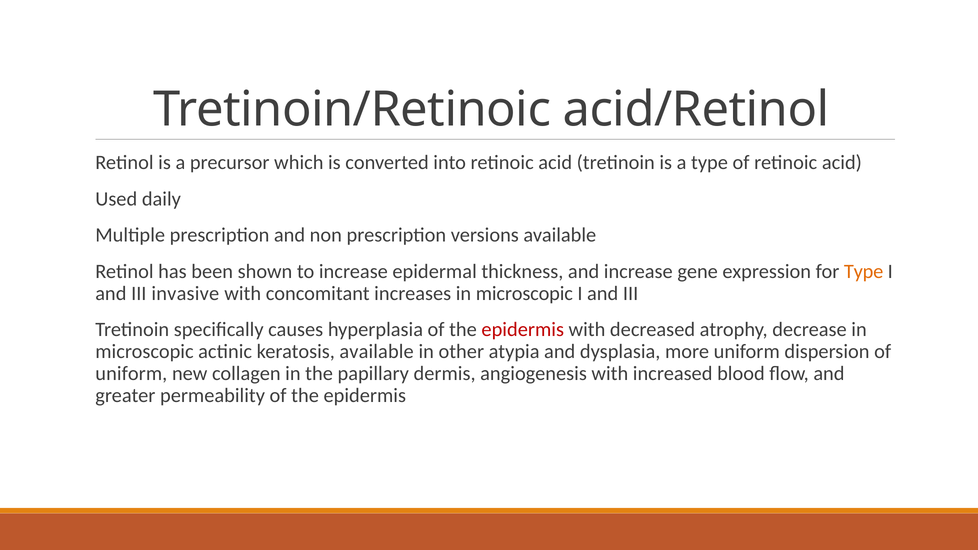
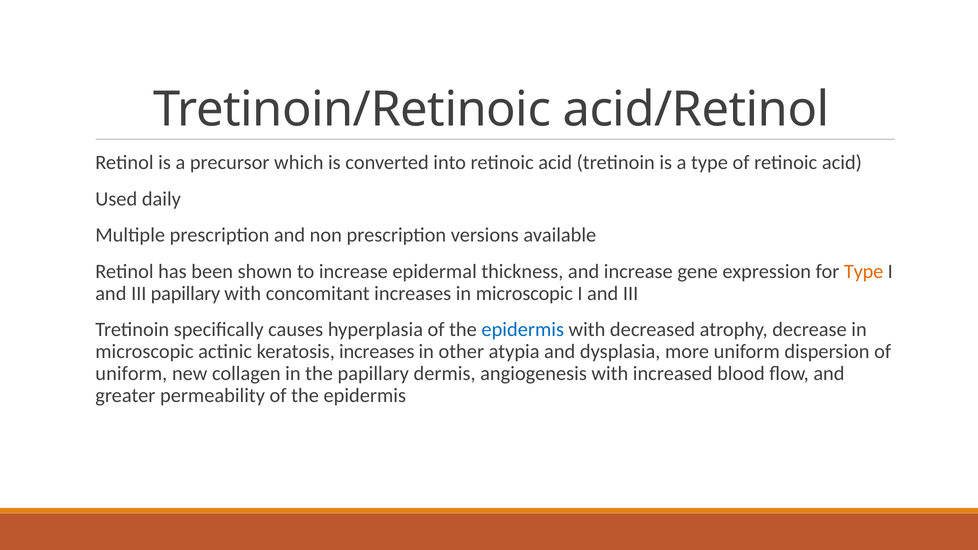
III invasive: invasive -> papillary (186, 293)
epidermis colour: red -> blue (523, 330)
keratosis available: available -> increases (377, 352)
